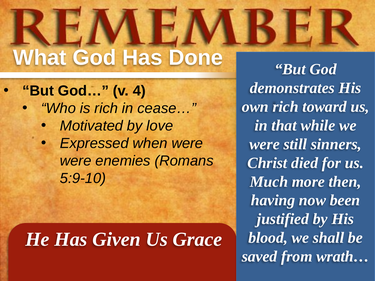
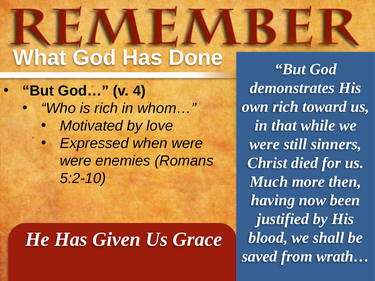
cease…: cease… -> whom… (167, 108)
5:9-10: 5:9-10 -> 5:2-10 (83, 178)
